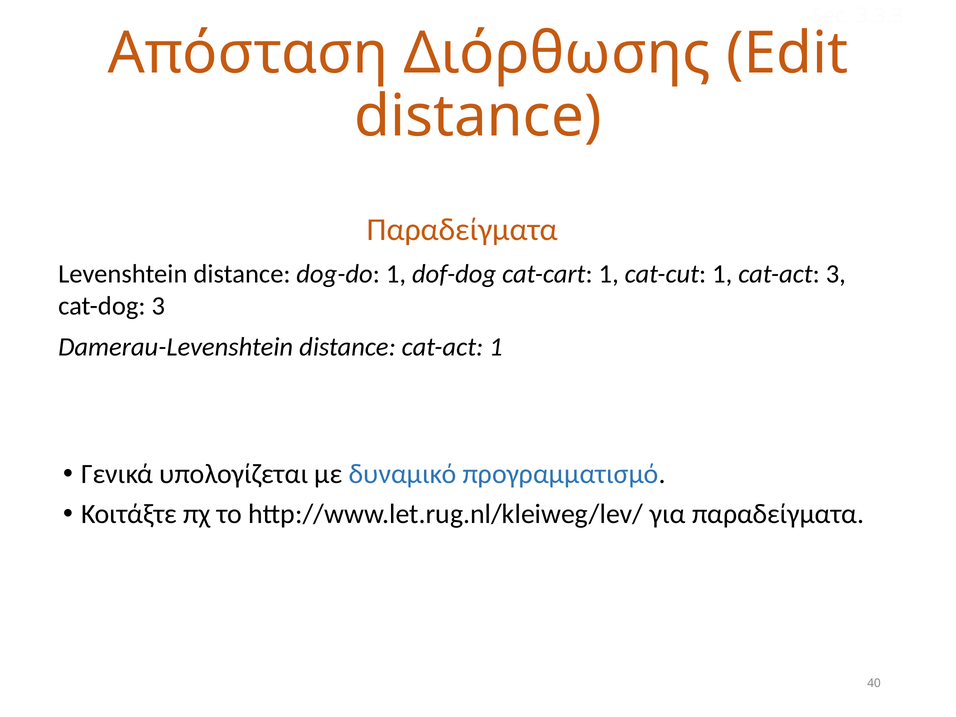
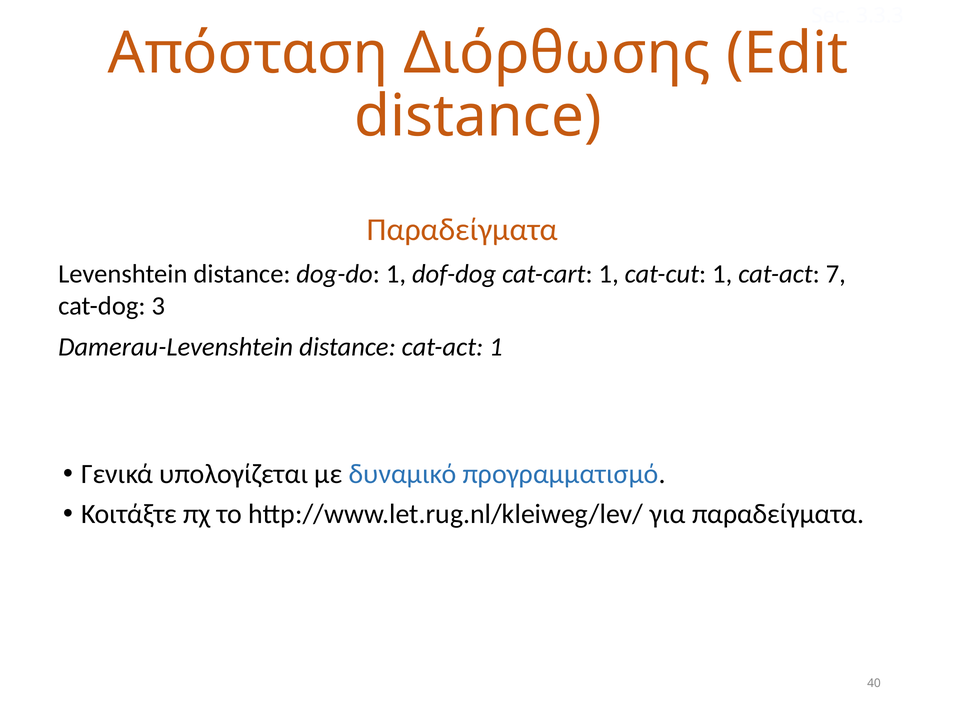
cat-act 3: 3 -> 7 (836, 274)
